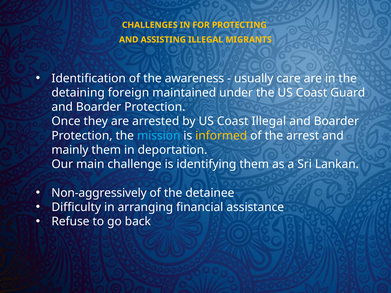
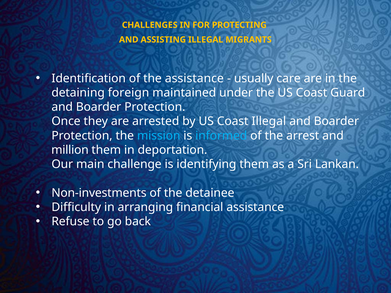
the awareness: awareness -> assistance (194, 78)
informed colour: yellow -> light blue (221, 136)
mainly: mainly -> million (70, 150)
Non-aggressively: Non-aggressively -> Non-investments (99, 193)
